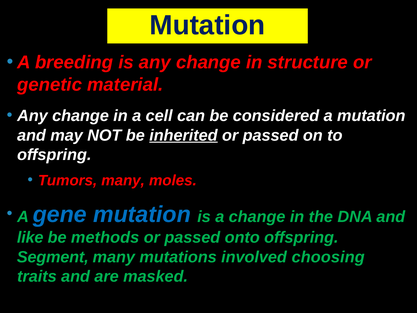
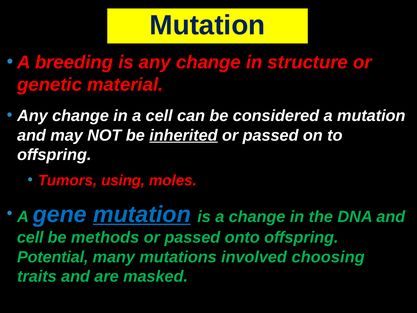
Tumors many: many -> using (123, 180)
mutation underline: none -> present (142, 214)
like: like -> cell (30, 237)
Segment: Segment -> Potential (53, 257)
